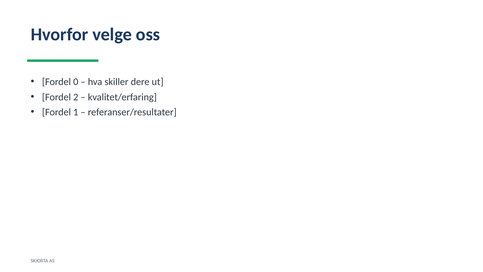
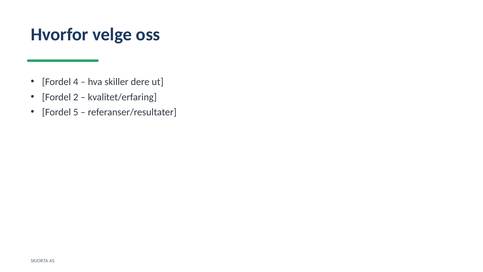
0: 0 -> 4 (76, 82)
1: 1 -> 5 (76, 112)
